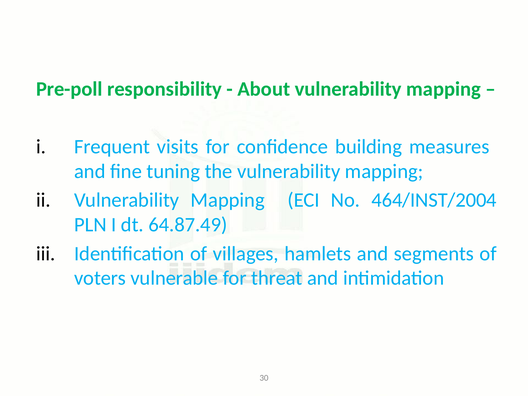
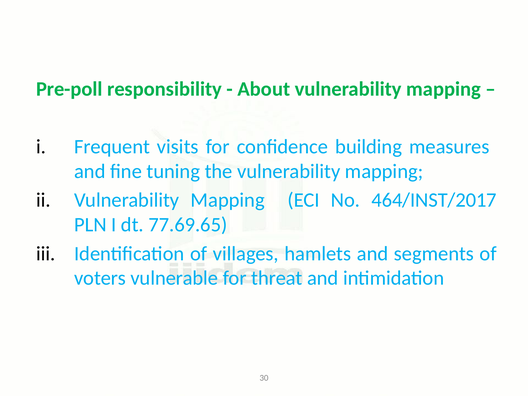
464/INST/2004: 464/INST/2004 -> 464/INST/2017 (434, 200)
64.87.49: 64.87.49 -> 77.69.65 (188, 225)
